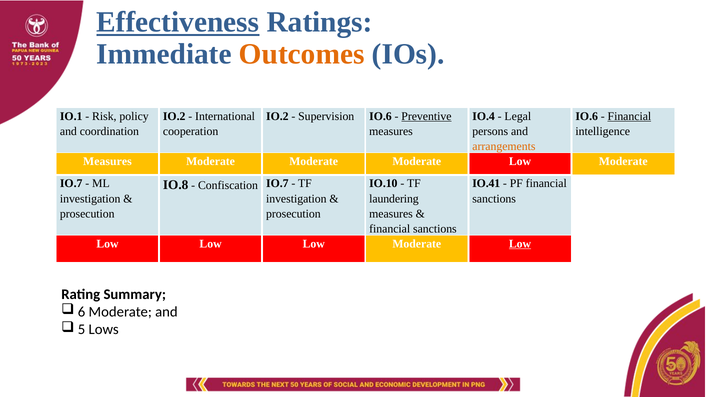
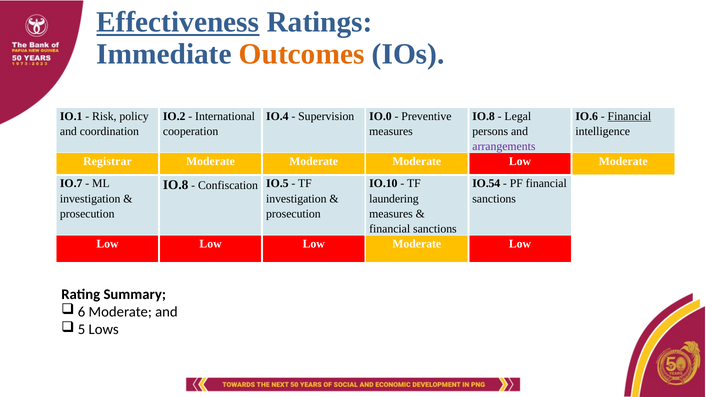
IO.2: IO.2 -> IO.4 (277, 116)
Supervision IO.6: IO.6 -> IO.0 (380, 116)
Preventive underline: present -> none (426, 116)
IO.4: IO.4 -> IO.8 (484, 116)
arrangements colour: orange -> purple (504, 146)
Measures: Measures -> Registrar (107, 161)
IO.41: IO.41 -> IO.54 (486, 184)
Confiscation IO.7: IO.7 -> IO.5 (277, 184)
Low underline: present -> none (520, 244)
